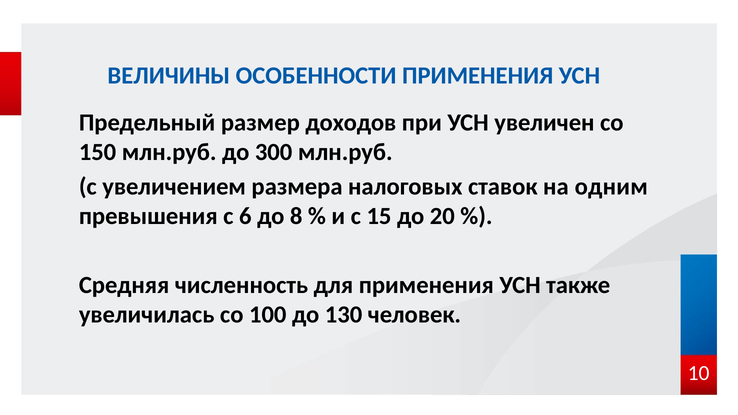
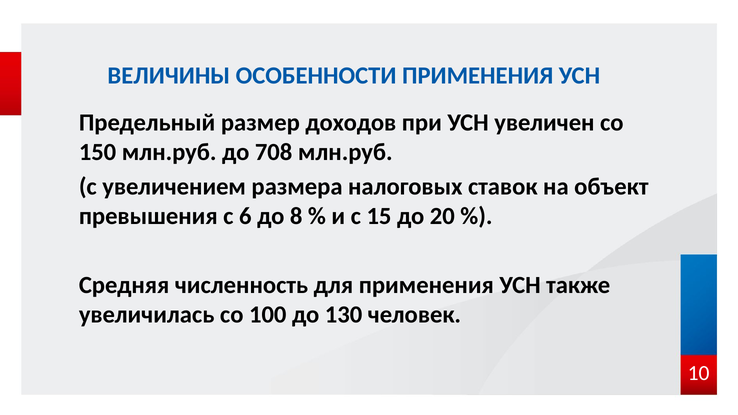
300: 300 -> 708 (274, 152)
одним: одним -> объект (611, 187)
